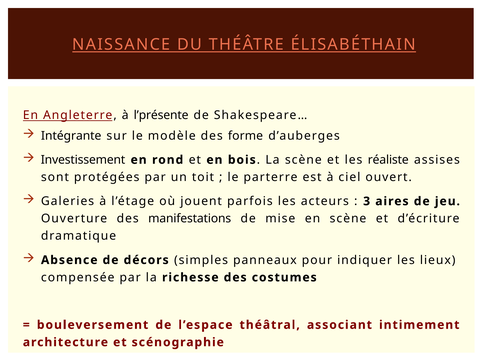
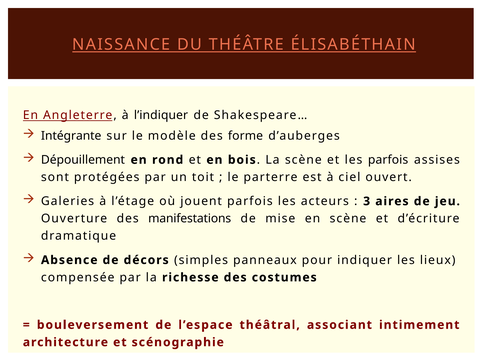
l’présente: l’présente -> l’indiquer (161, 115)
Investissement: Investissement -> Dépouillement (83, 160)
les réaliste: réaliste -> parfois (388, 160)
